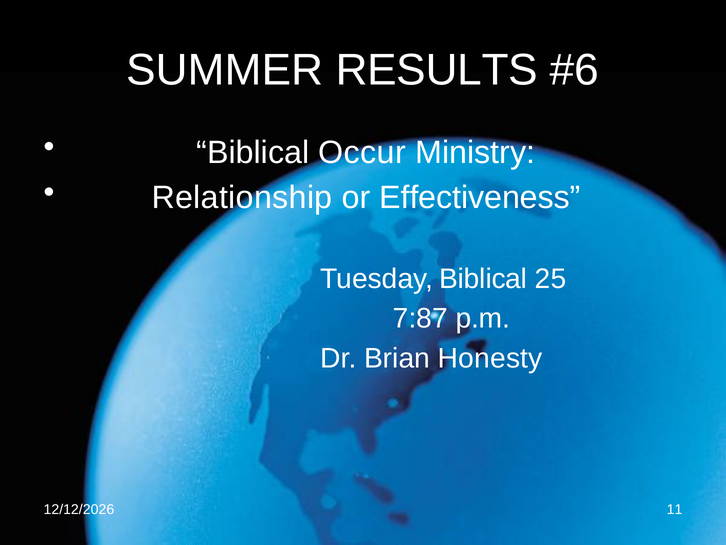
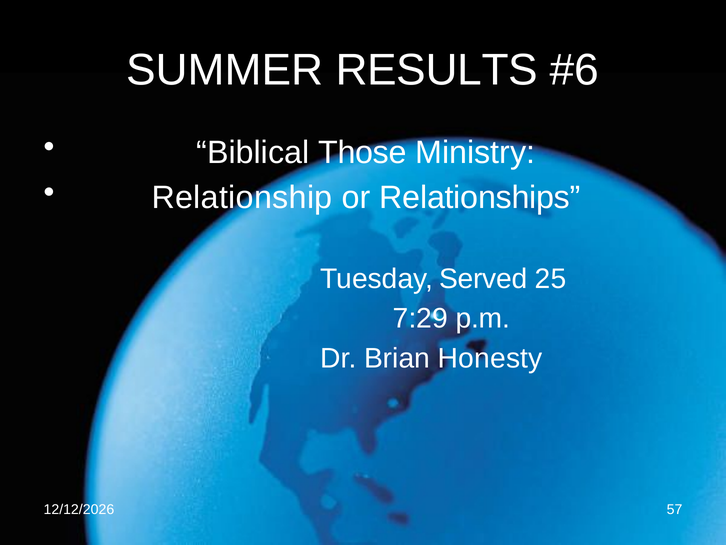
Occur: Occur -> Those (362, 152)
Effectiveness: Effectiveness -> Relationships (480, 197)
Tuesday Biblical: Biblical -> Served (483, 279)
7:87: 7:87 -> 7:29 (420, 318)
11: 11 -> 57 (675, 509)
